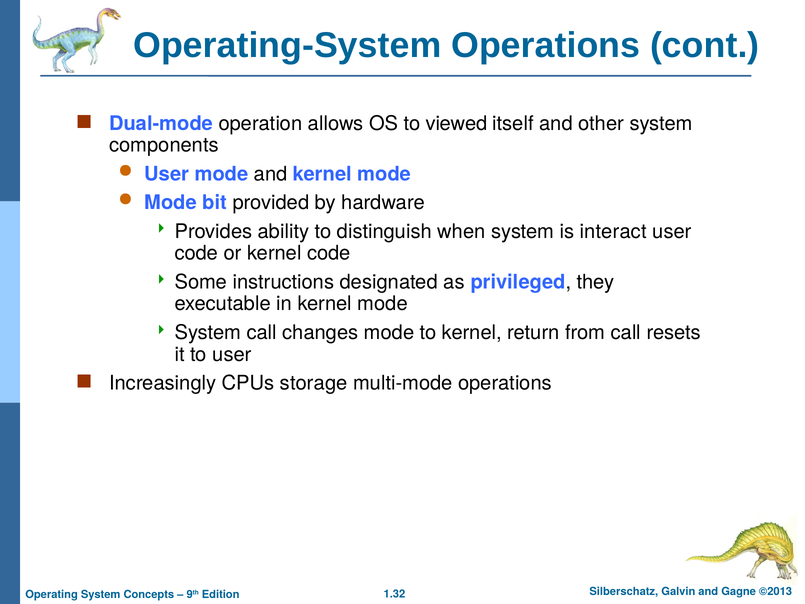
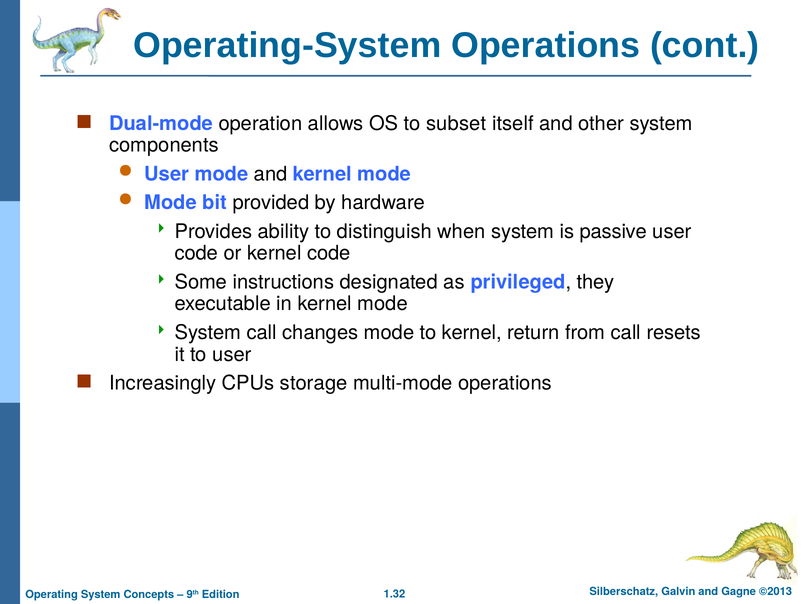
viewed: viewed -> subset (456, 123)
interact: interact -> passive (613, 231)
